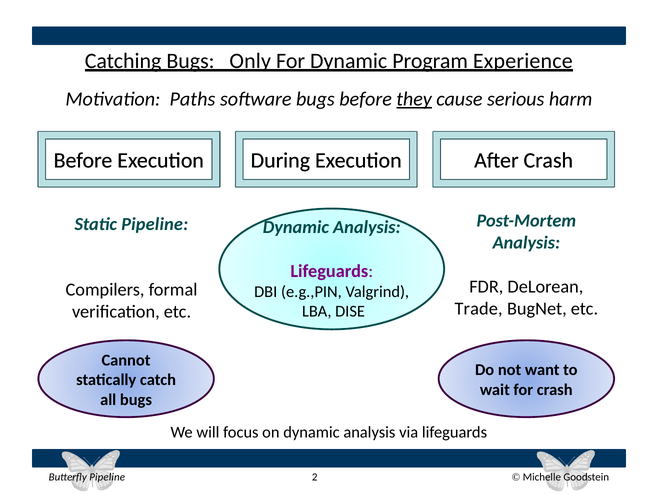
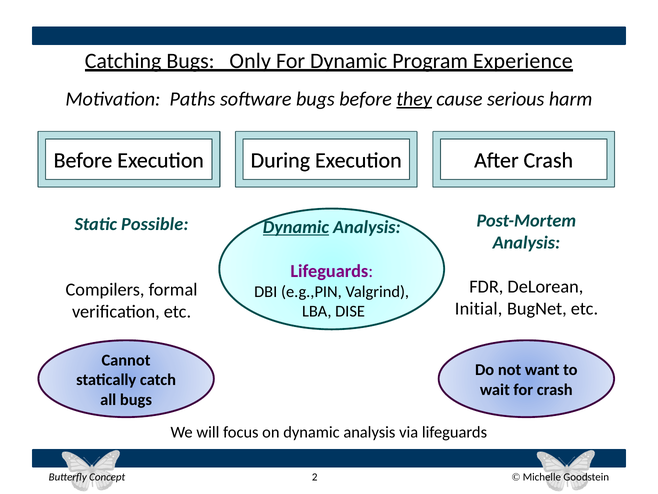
Static Pipeline: Pipeline -> Possible (155, 224)
Dynamic underline: none -> present (296, 227)
Trade: Trade -> Initial (479, 308)
Pipeline: Pipeline -> Concept (107, 477)
